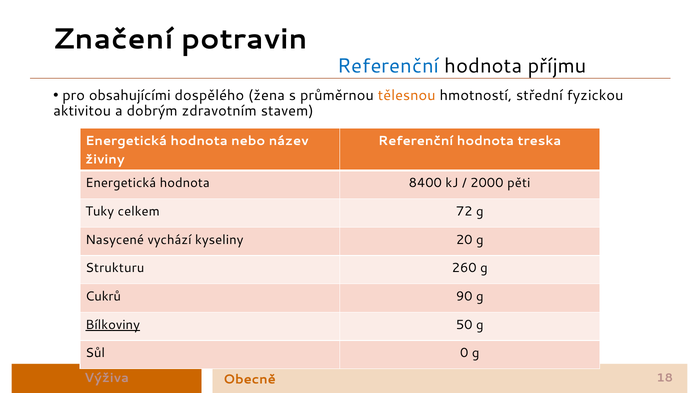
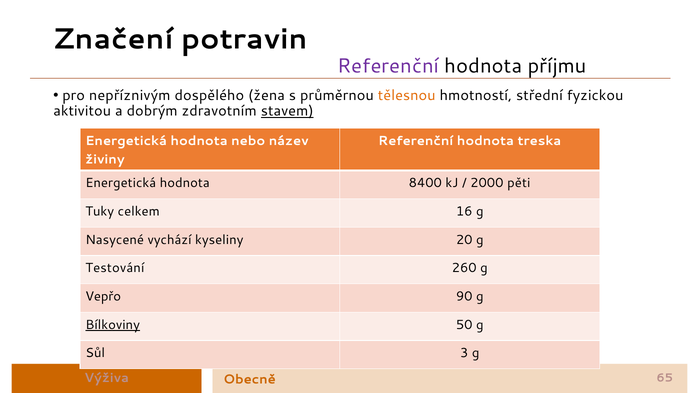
Referenční colour: blue -> purple (388, 66)
obsahujícími: obsahujícími -> nepříznivým (130, 95)
stavem underline: none -> present (287, 111)
72: 72 -> 16 (464, 212)
Strukturu: Strukturu -> Testování (115, 268)
Cukrů: Cukrů -> Vepřo (103, 297)
0: 0 -> 3 (464, 353)
18: 18 -> 65 (665, 378)
